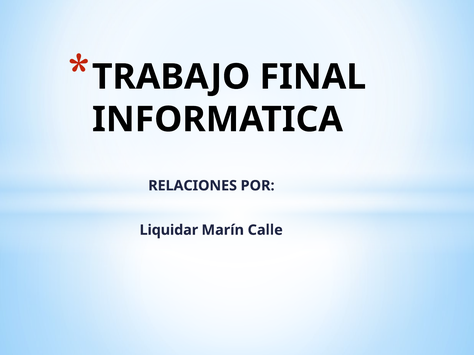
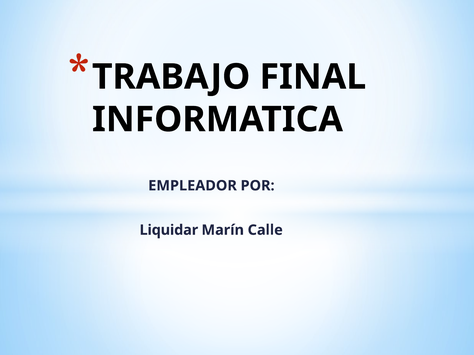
RELACIONES: RELACIONES -> EMPLEADOR (193, 186)
